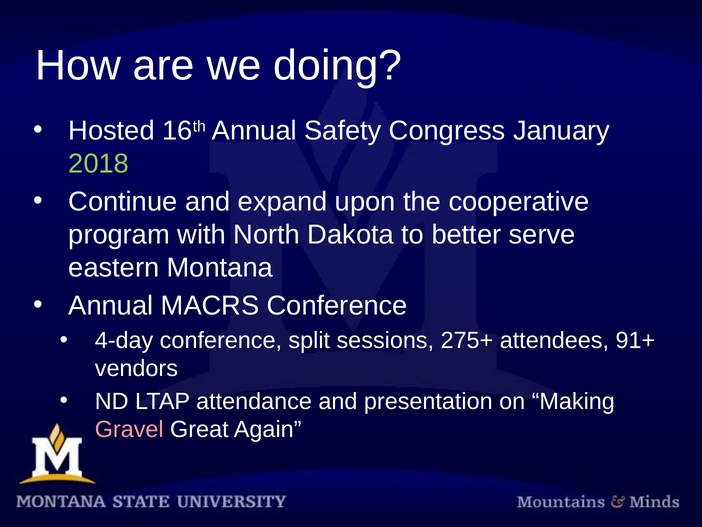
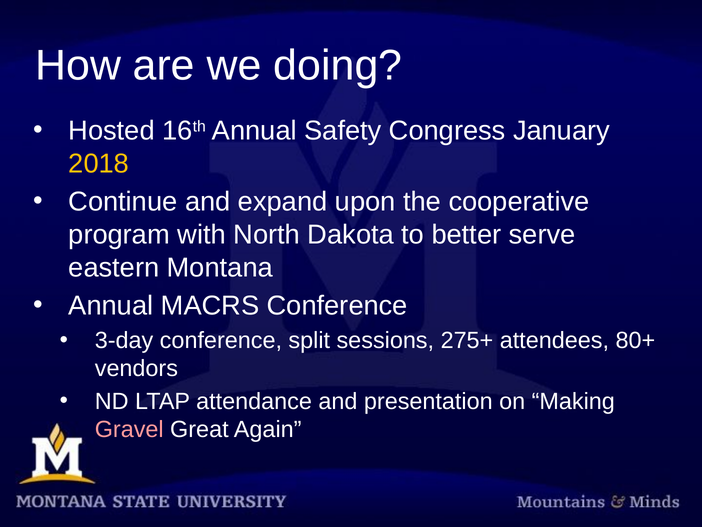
2018 colour: light green -> yellow (99, 163)
4-day: 4-day -> 3-day (124, 340)
91+: 91+ -> 80+ (635, 340)
